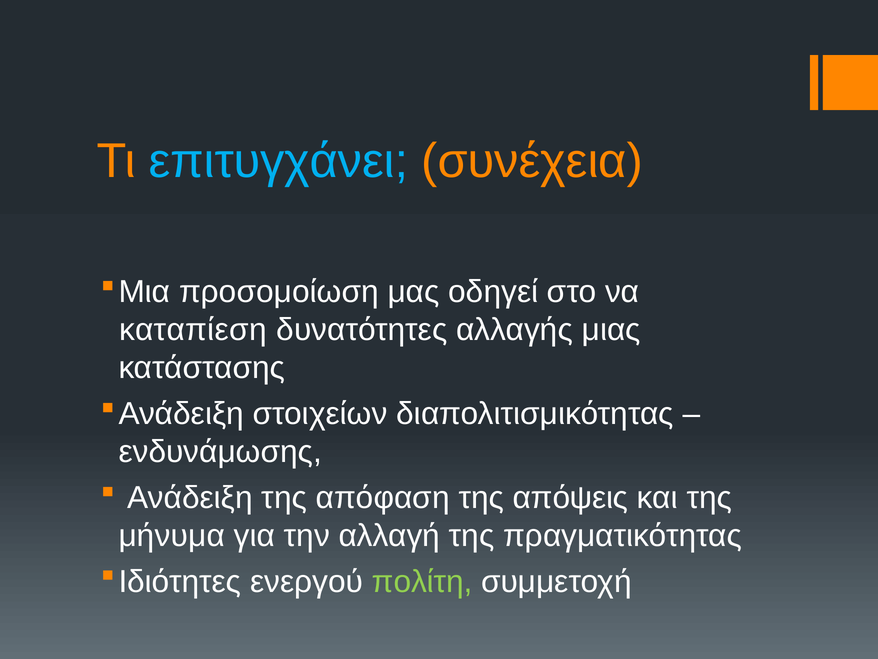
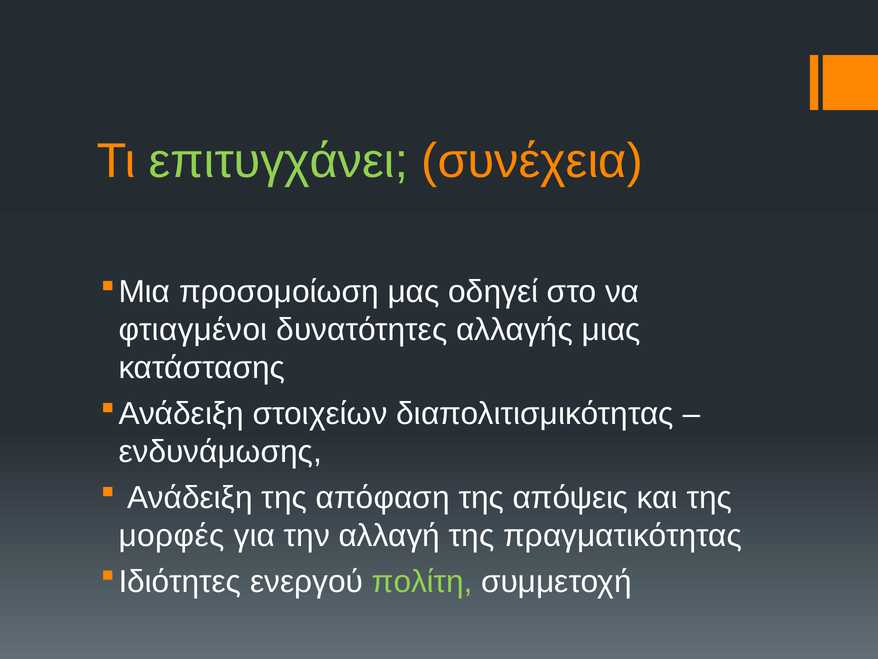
επιτυγχάνει colour: light blue -> light green (278, 161)
καταπίεση: καταπίεση -> φτιαγμένοι (193, 330)
μήνυμα: μήνυμα -> μορφές (172, 535)
